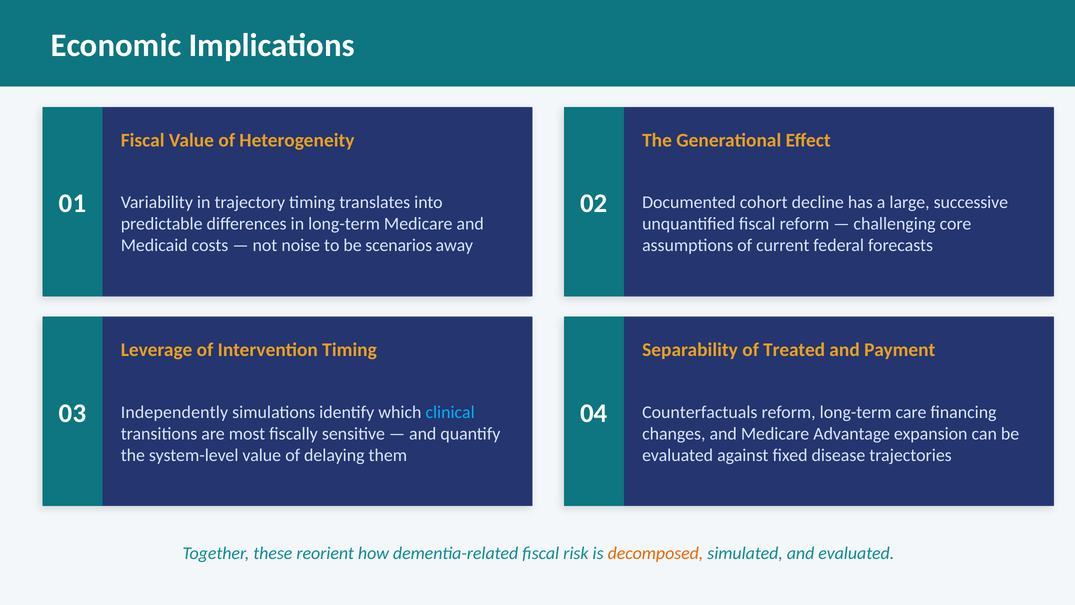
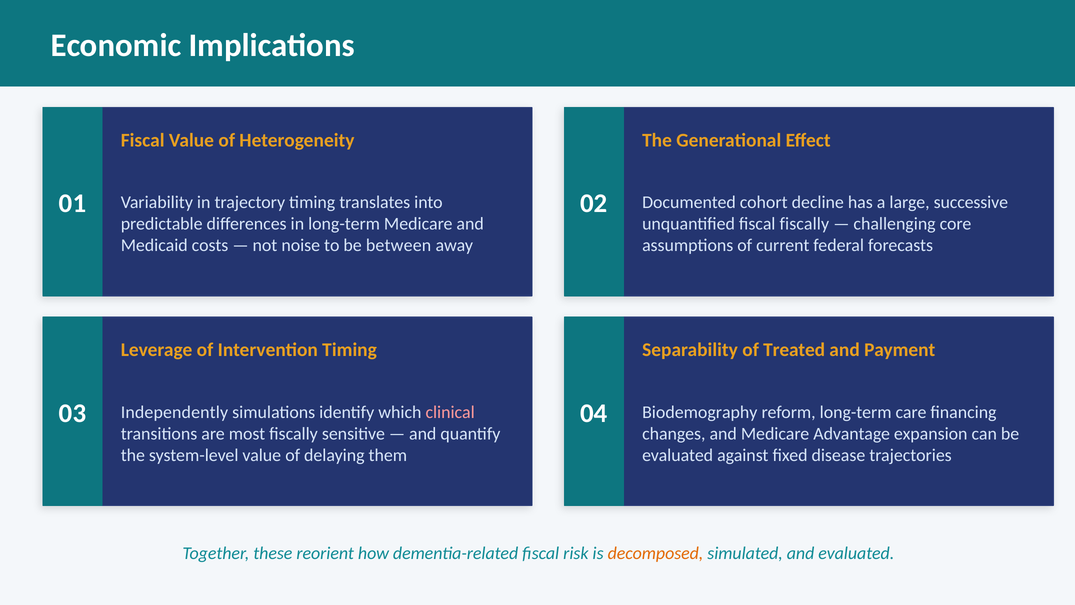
fiscal reform: reform -> fiscally (804, 224)
scenarios: scenarios -> between (399, 245)
clinical colour: light blue -> pink (450, 412)
Counterfactuals: Counterfactuals -> Biodemography (700, 412)
